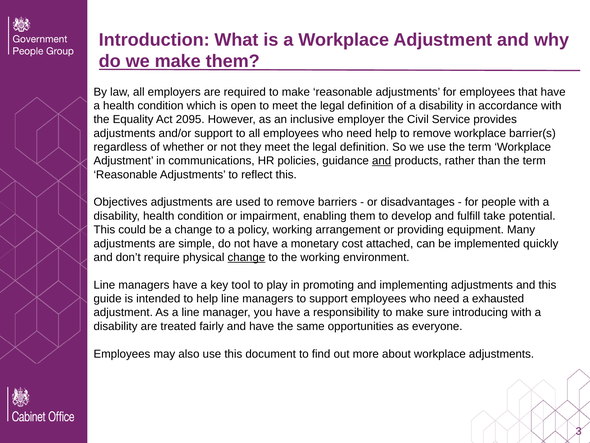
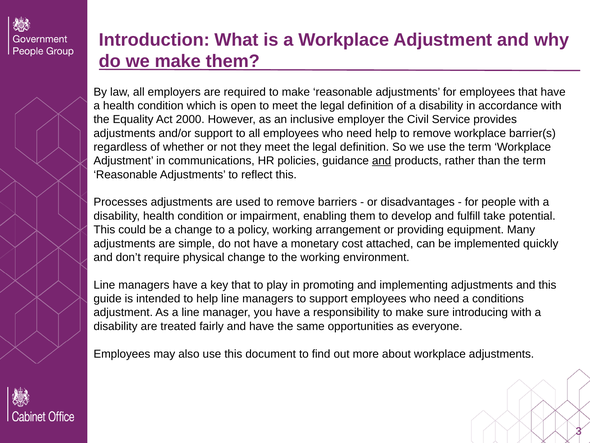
2095: 2095 -> 2000 (190, 119)
Objectives: Objectives -> Processes (120, 202)
change underline: present -> none (246, 257)
key tool: tool -> that (241, 285)
exhausted: exhausted -> conditions (498, 298)
